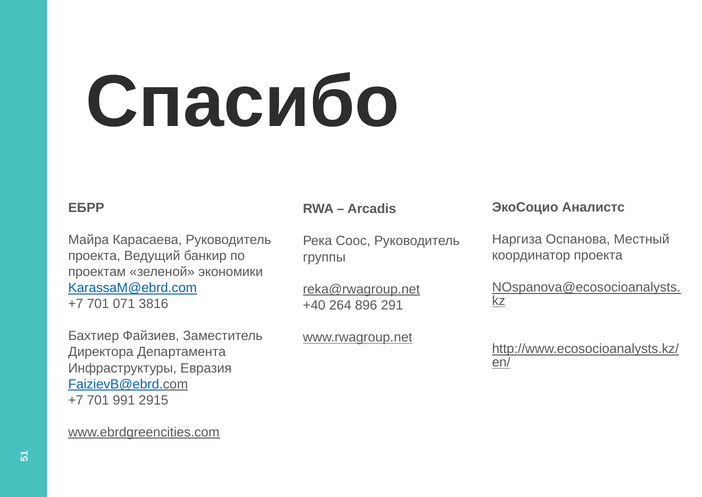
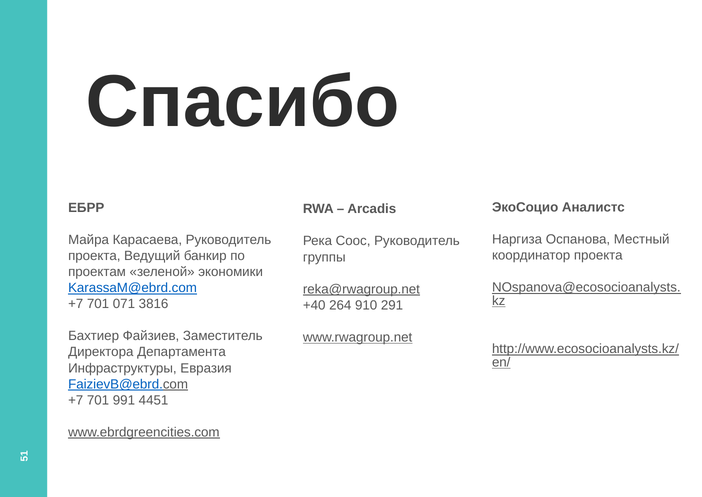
896: 896 -> 910 (366, 305)
2915: 2915 -> 4451 (154, 400)
